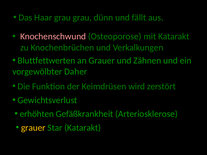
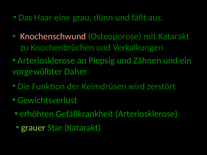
Haar grau: grau -> eine (62, 18)
Bluttfettwerten: Bluttfettwerten -> Arteriosklerose (46, 61)
an Grauer: Grauer -> Piepsig (102, 61)
grauer colour: yellow -> light green (33, 128)
